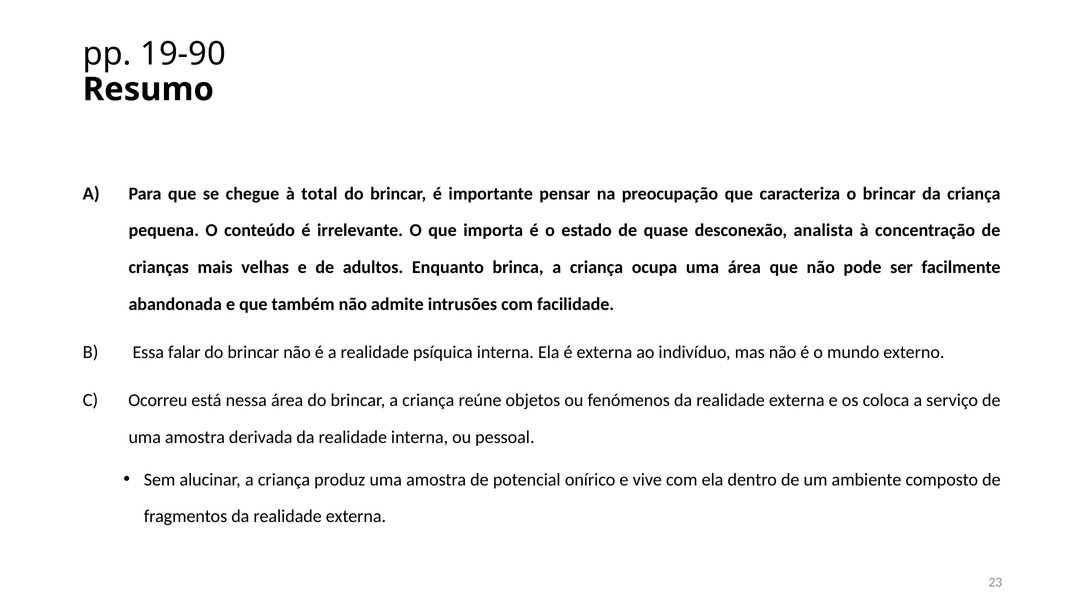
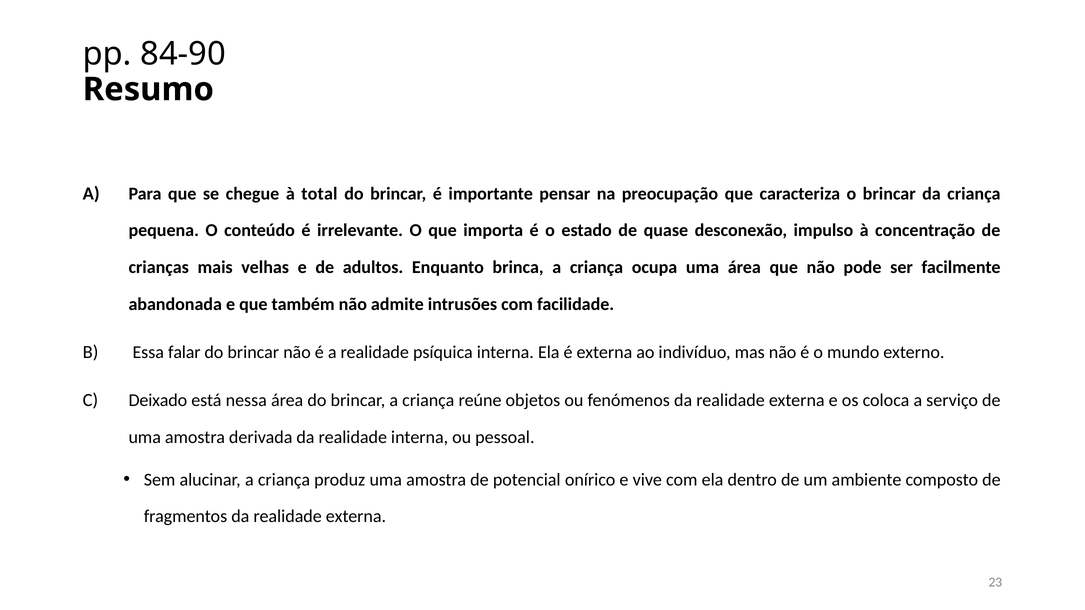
19-90: 19-90 -> 84-90 (183, 54)
analista: analista -> impulso (823, 231)
Ocorreu: Ocorreu -> Deixado (158, 401)
